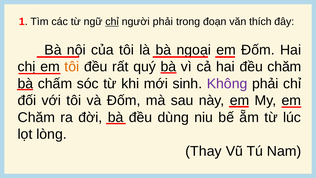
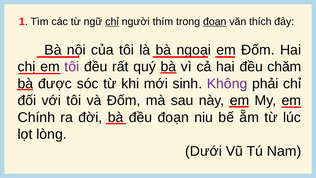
người phải: phải -> thím (163, 22)
đoạn underline: none -> present (215, 22)
tôi colour: orange -> purple (72, 67)
chấm: chấm -> được (55, 84)
Chăm: Chăm -> Chính (36, 117)
đều dùng: dùng -> đoạn (173, 117)
Thay: Thay -> Dưới (204, 151)
